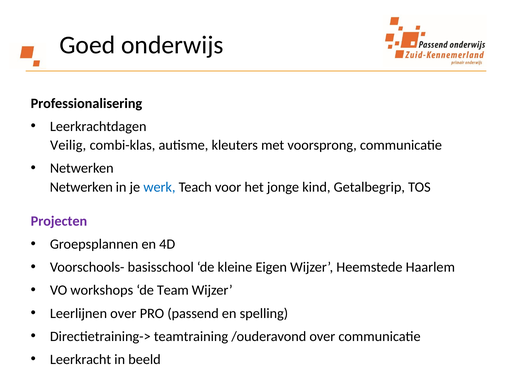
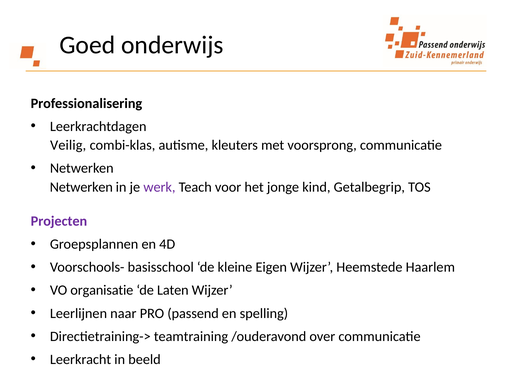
werk colour: blue -> purple (159, 187)
workshops: workshops -> organisatie (102, 290)
Team: Team -> Laten (173, 290)
Leerlijnen over: over -> naar (123, 313)
